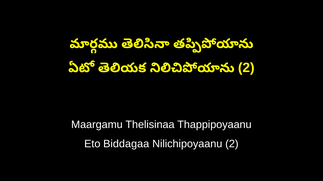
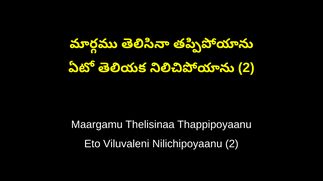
Biddagaa: Biddagaa -> Viluvaleni (126, 144)
